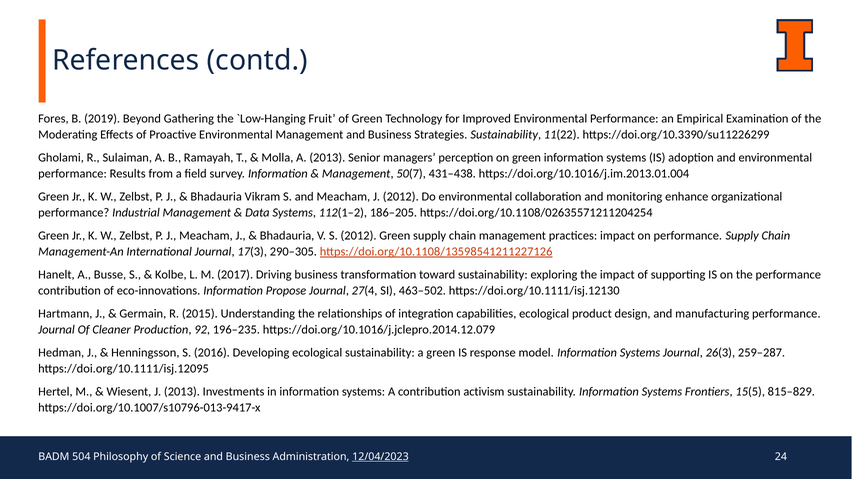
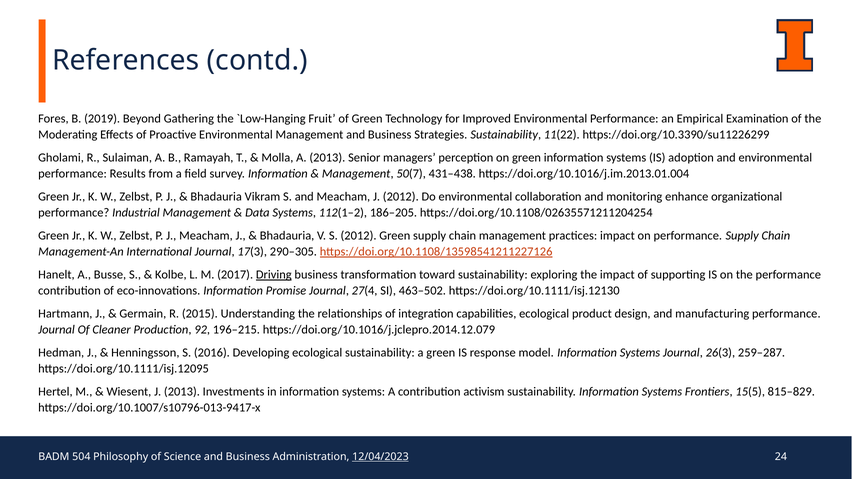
Driving underline: none -> present (274, 275)
Propose: Propose -> Promise (286, 291)
196–235: 196–235 -> 196–215 (236, 330)
